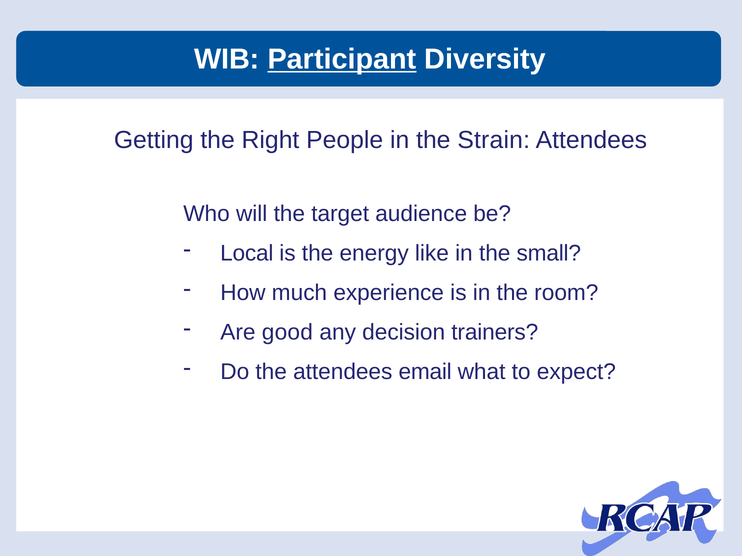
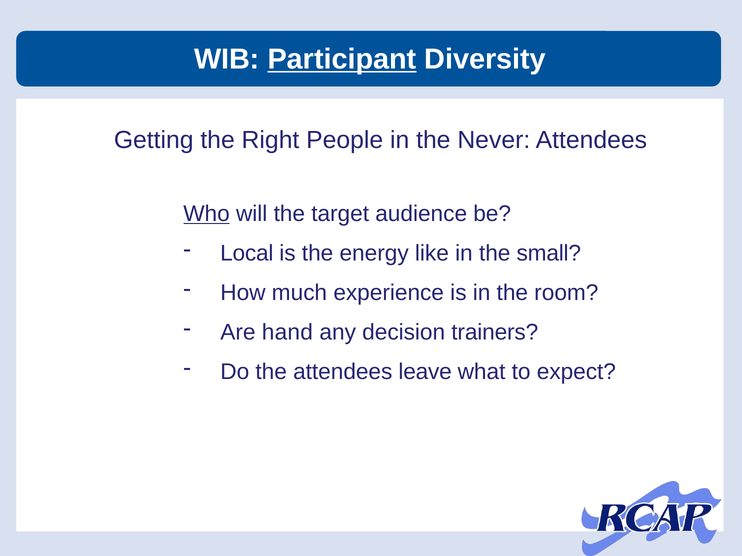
Strain: Strain -> Never (494, 140)
Who underline: none -> present (207, 214)
good: good -> hand (287, 333)
email: email -> leave (425, 372)
